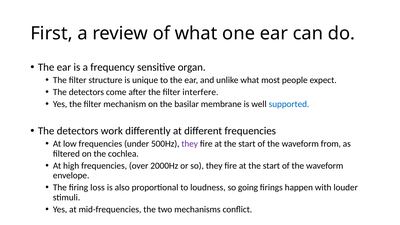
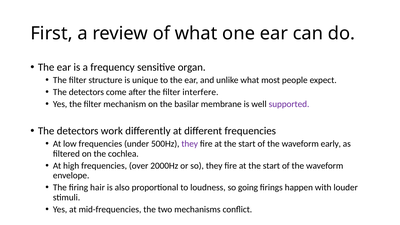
supported colour: blue -> purple (289, 104)
from: from -> early (331, 144)
loss: loss -> hair (98, 188)
